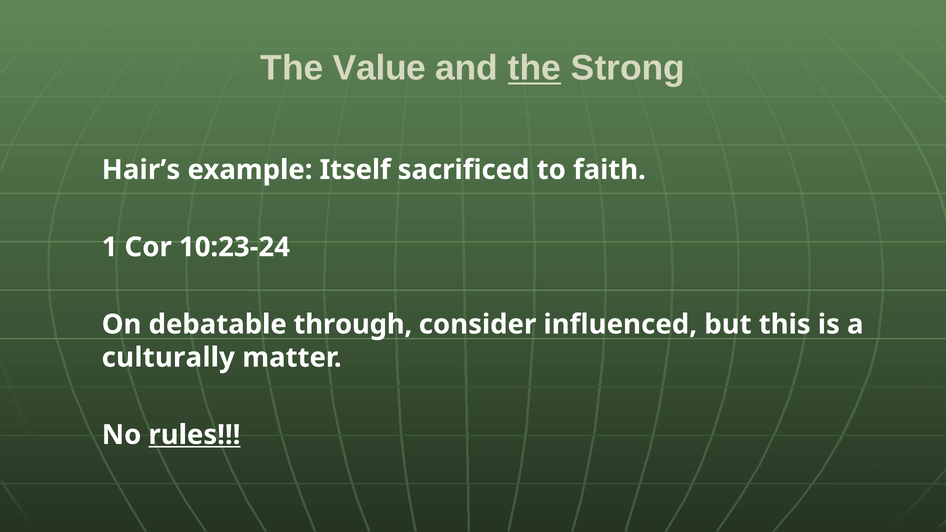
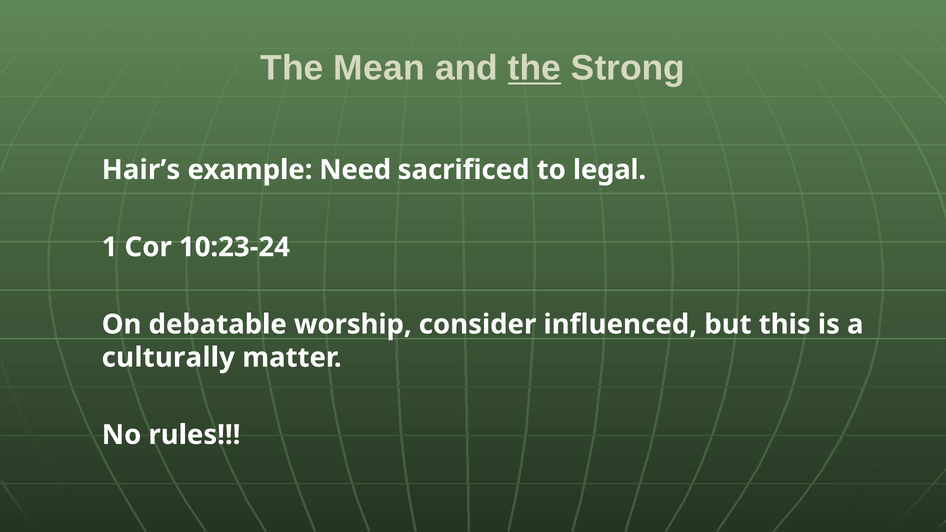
Value: Value -> Mean (379, 68)
Itself: Itself -> Need (355, 170)
faith: faith -> legal (610, 170)
through: through -> worship (353, 324)
rules underline: present -> none (194, 435)
